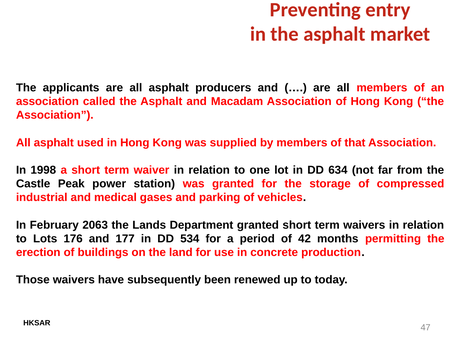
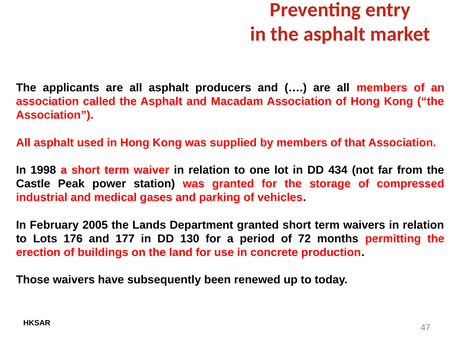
634: 634 -> 434 (338, 170)
2063: 2063 -> 2005 (95, 225)
534: 534 -> 130 (190, 239)
42: 42 -> 72 (305, 239)
